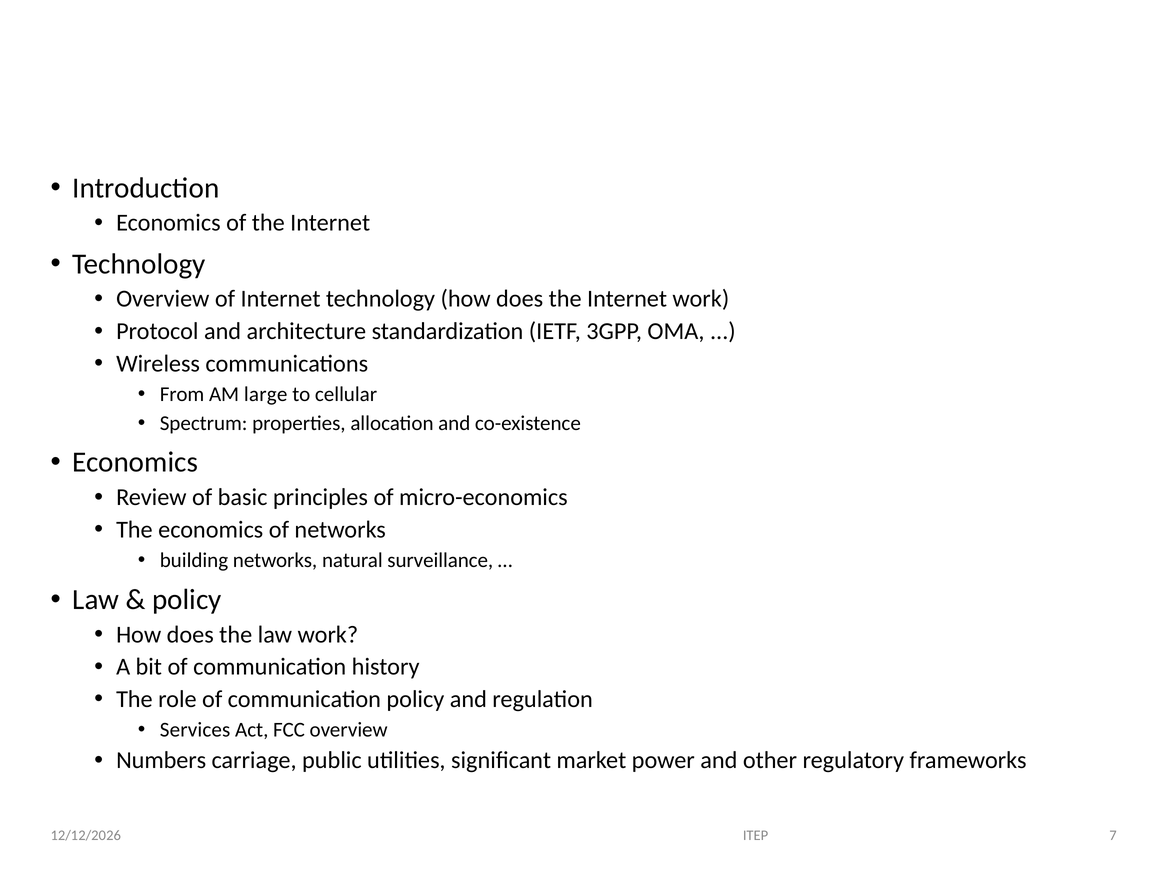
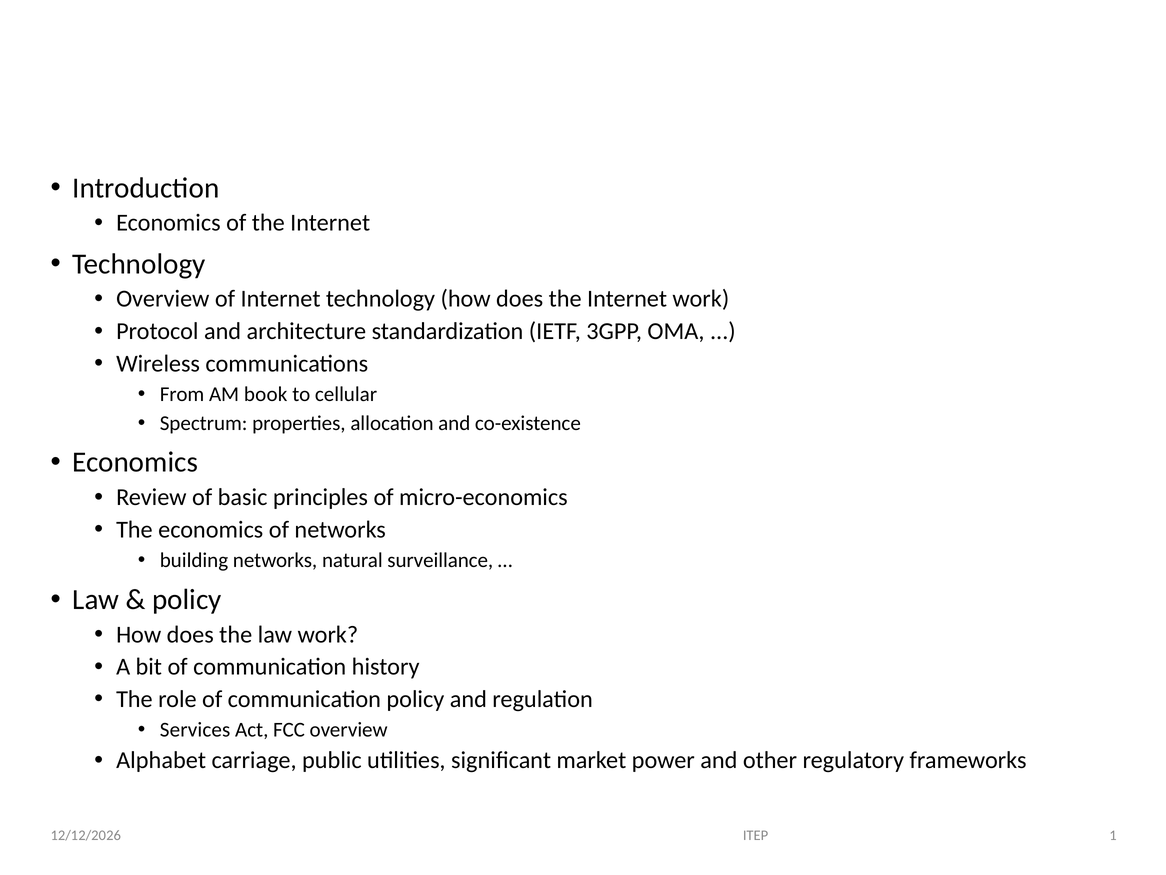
large: large -> book (266, 394)
Numbers: Numbers -> Alphabet (161, 760)
7: 7 -> 1 (1113, 835)
